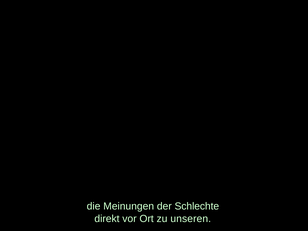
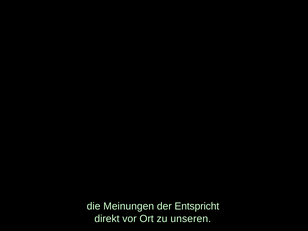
Schlechte: Schlechte -> Entspricht (197, 206)
